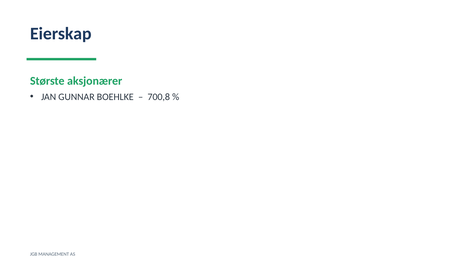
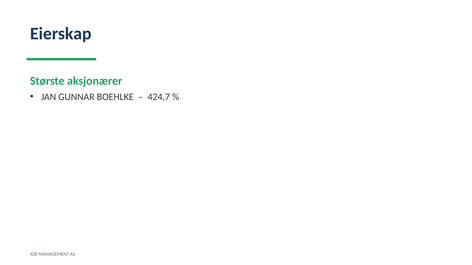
700,8: 700,8 -> 424,7 (159, 97)
